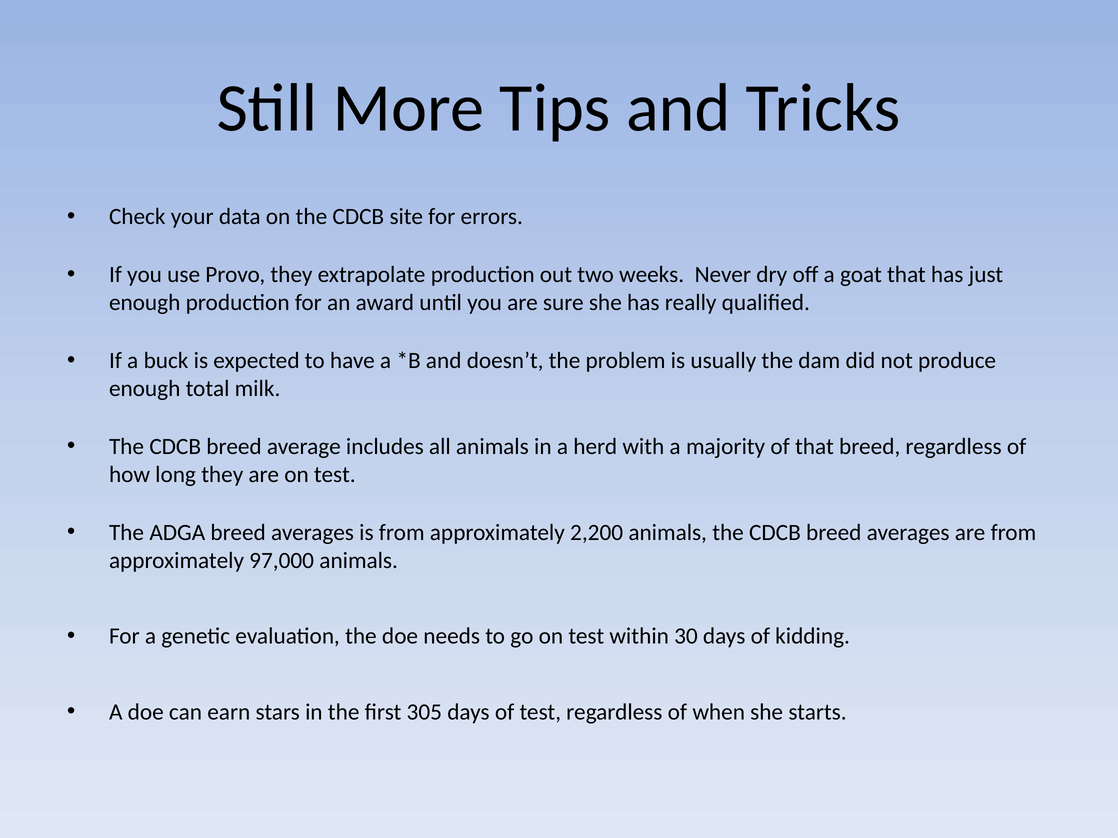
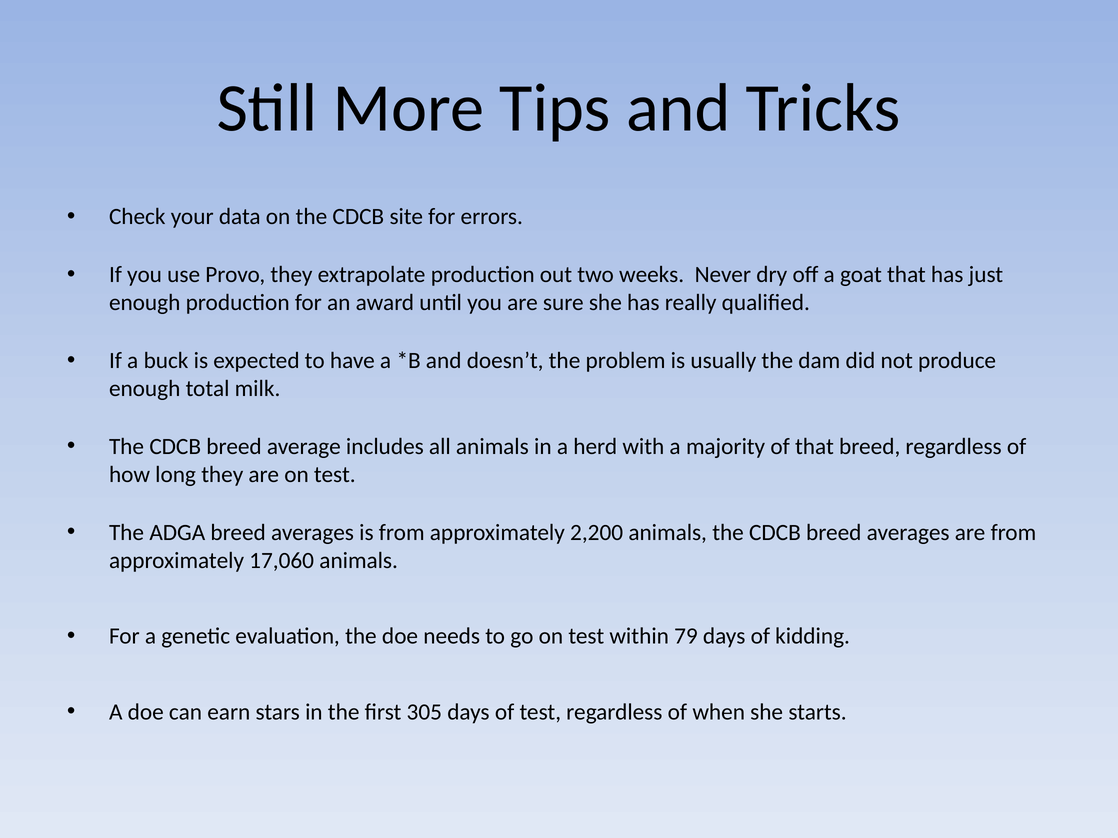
97,000: 97,000 -> 17,060 (282, 561)
30: 30 -> 79 (686, 637)
